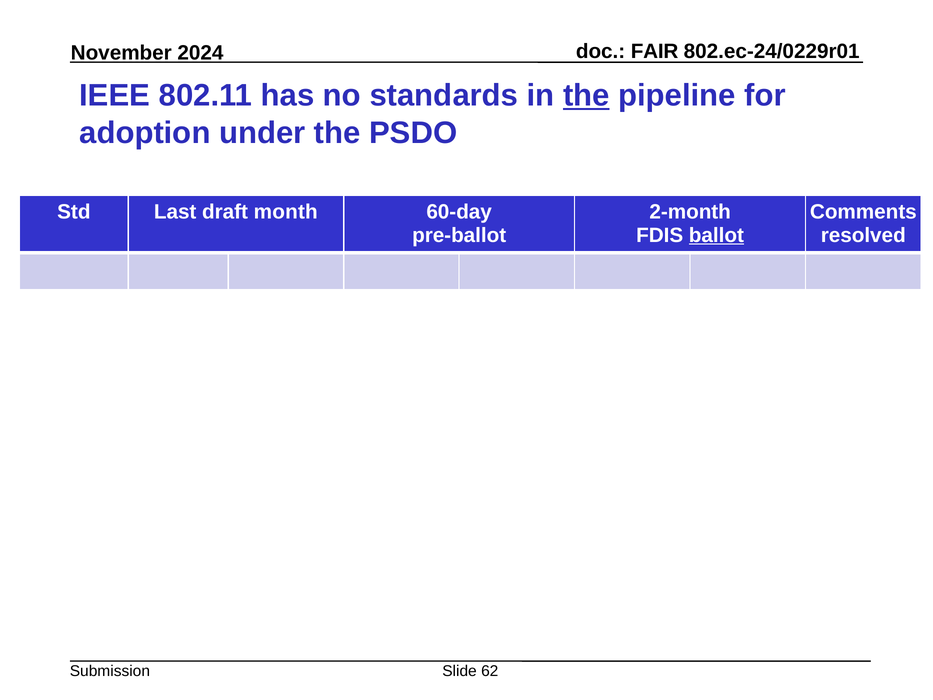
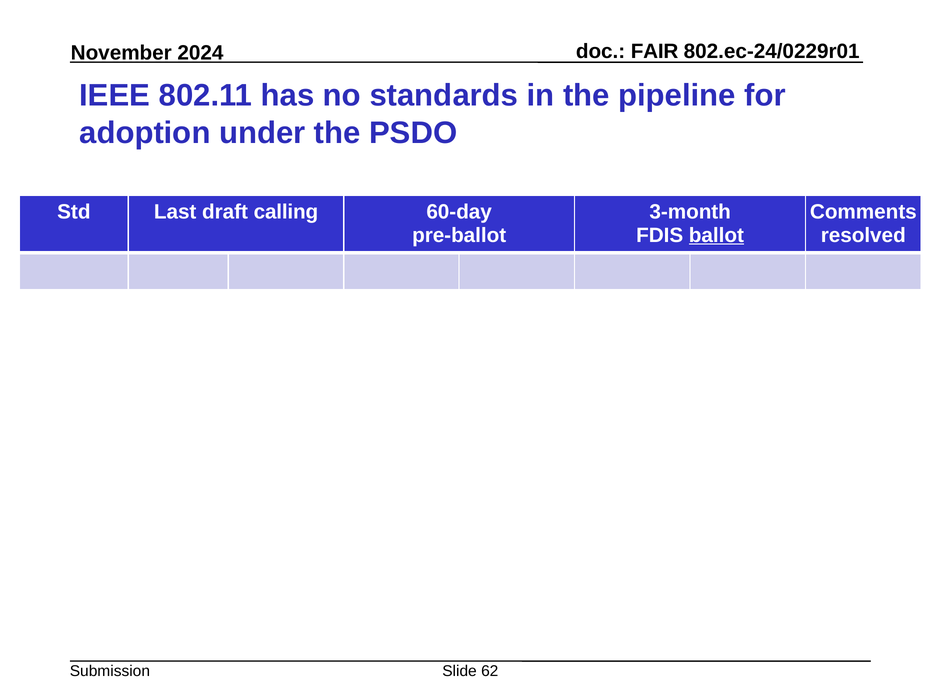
the underline: present -> none (586, 96)
month: month -> calling (286, 212)
2-month: 2-month -> 3-month (690, 212)
